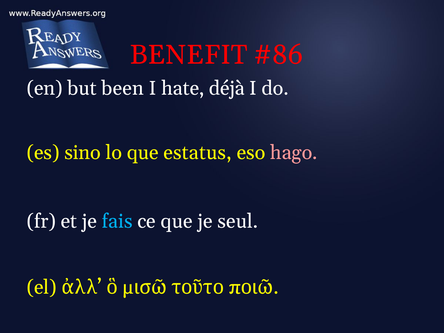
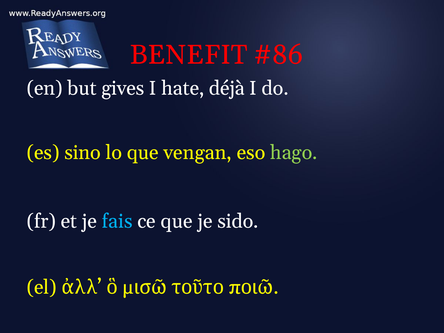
been: been -> gives (123, 88)
estatus: estatus -> vengan (198, 153)
hago colour: pink -> light green (294, 153)
seul: seul -> sido (238, 221)
